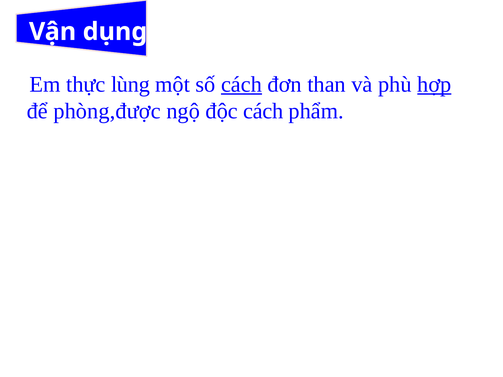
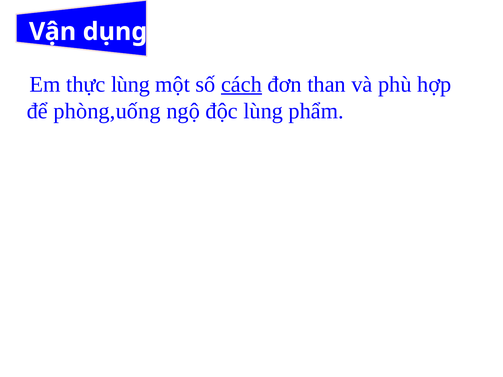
hợp underline: present -> none (434, 85)
phòng,được: phòng,được -> phòng,uống (107, 111)
độc cách: cách -> lùng (263, 111)
